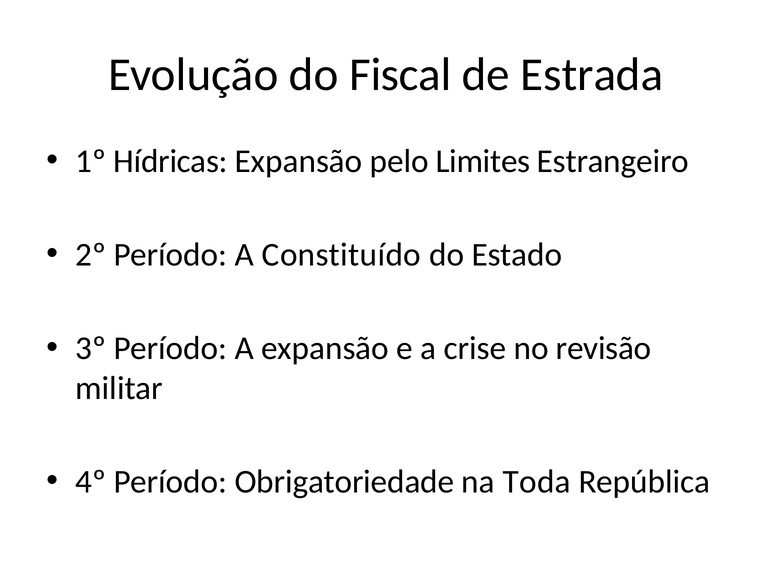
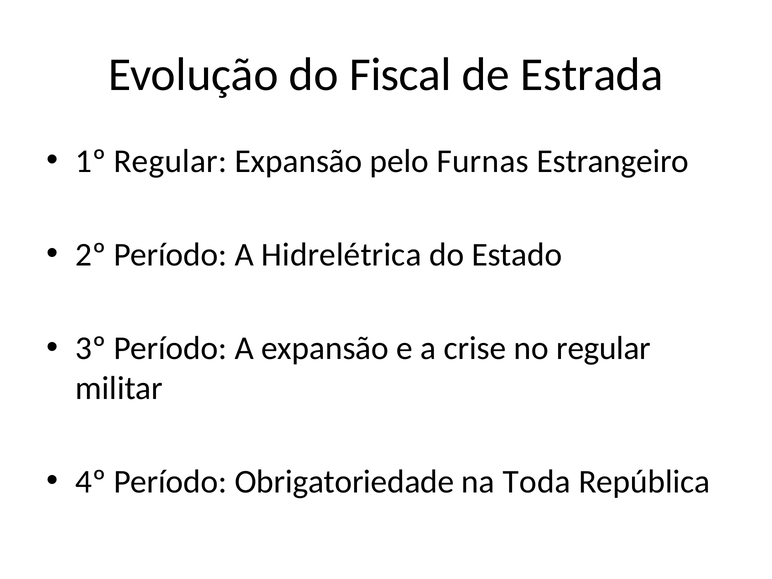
1º Hídricas: Hídricas -> Regular (170, 161)
Limites: Limites -> Furnas (483, 161)
Constituído: Constituído -> Hidrelétrica (341, 255)
no revisão: revisão -> regular (604, 348)
